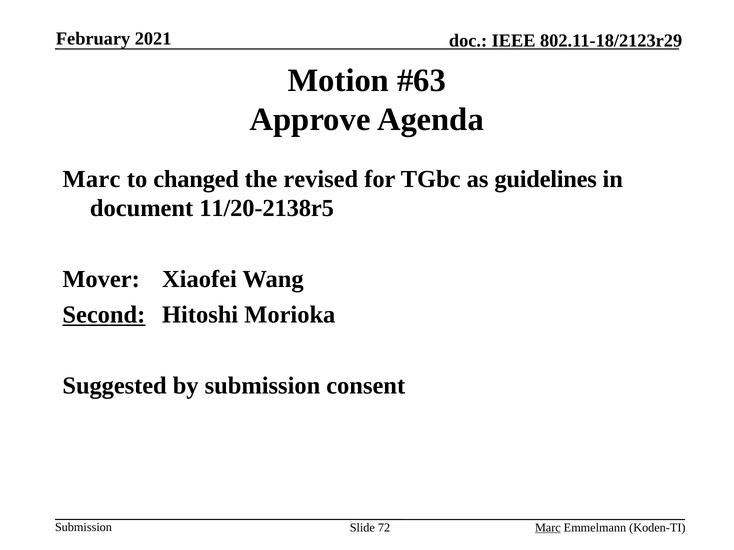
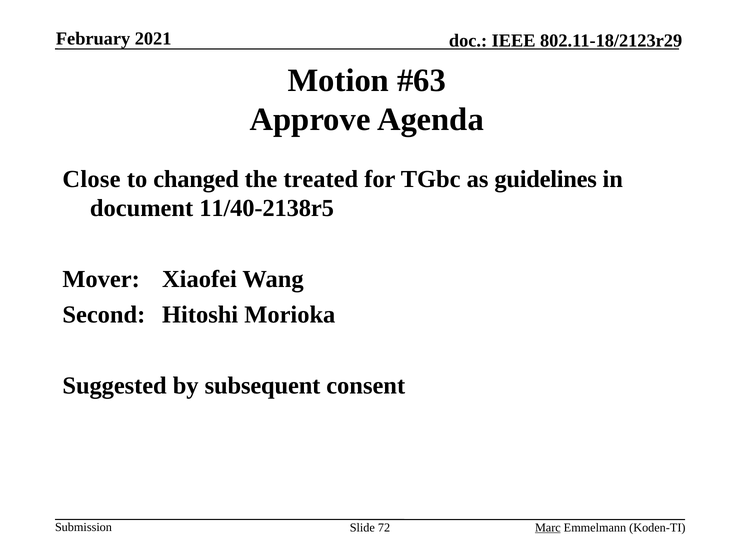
Marc: Marc -> Close (91, 179)
revised: revised -> treated (321, 179)
11/20-2138r5: 11/20-2138r5 -> 11/40-2138r5 (267, 208)
Second underline: present -> none (104, 315)
by submission: submission -> subsequent (263, 386)
